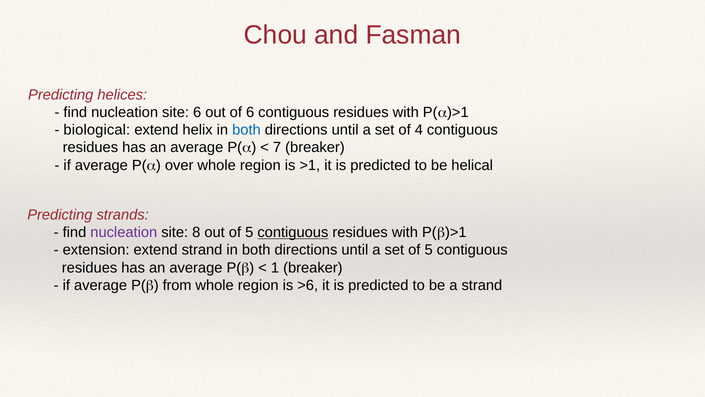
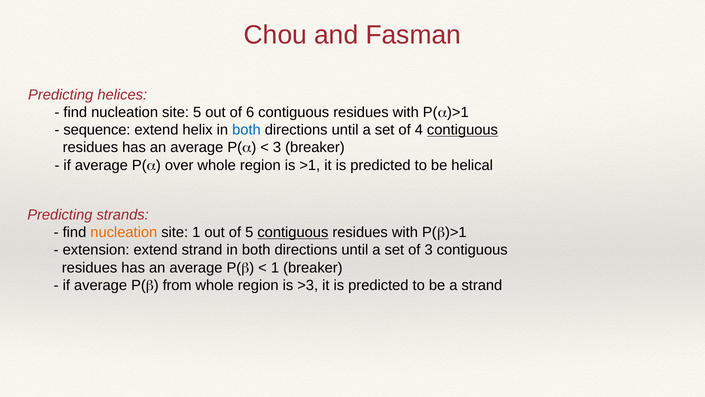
site 6: 6 -> 5 (197, 112)
biological: biological -> sequence (97, 130)
contiguous underline: none -> present (462, 130)
7: 7 -> 3 (277, 147)
nucleation colour: purple -> orange (124, 232)
site 8: 8 -> 1 (196, 232)
set of 5: 5 -> 3 (429, 250)
>6: >6 -> >3 (308, 285)
